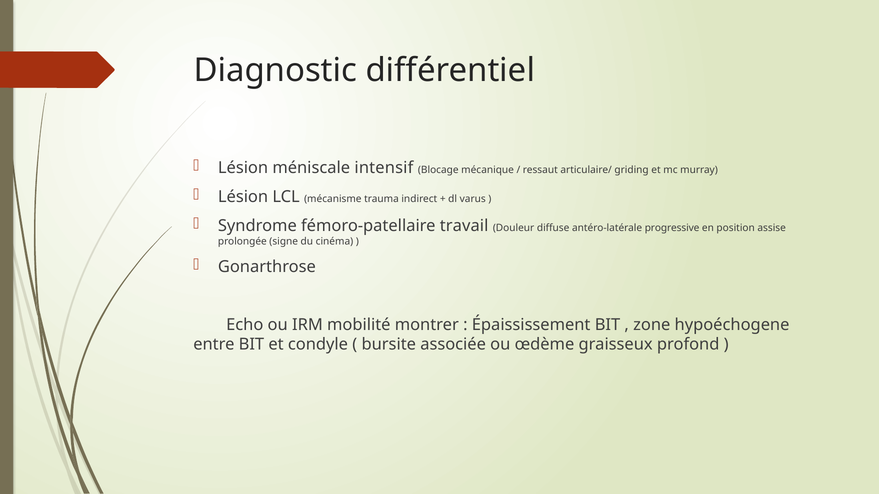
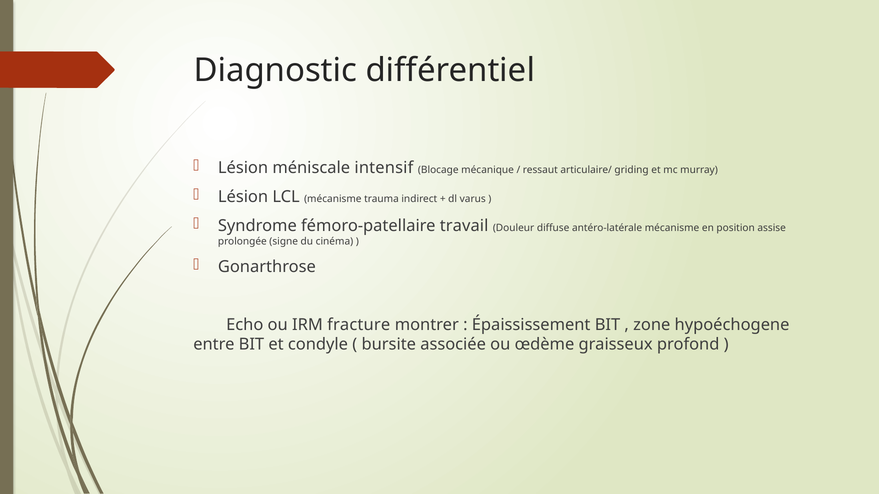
antéro-latérale progressive: progressive -> mécanisme (672, 228)
mobilité: mobilité -> fracture (359, 325)
